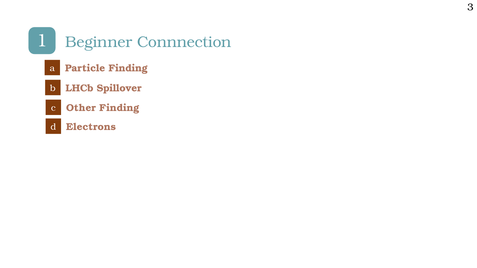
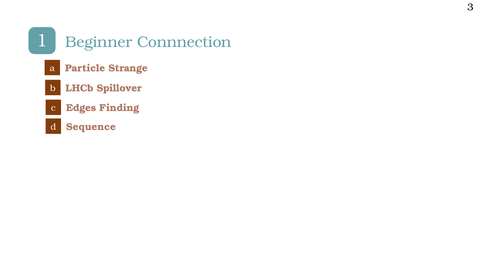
Particle Finding: Finding -> Strange (128, 68)
Other: Other -> Edges (81, 108)
Electrons: Electrons -> Sequence (91, 127)
